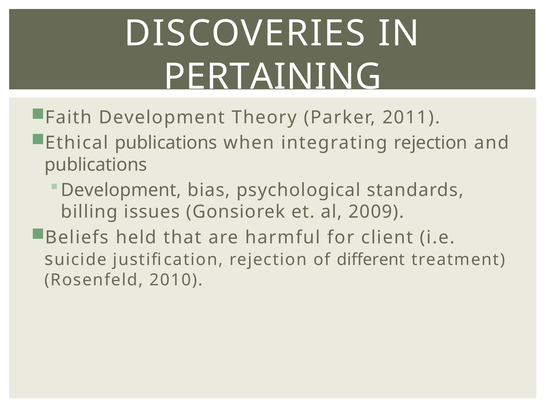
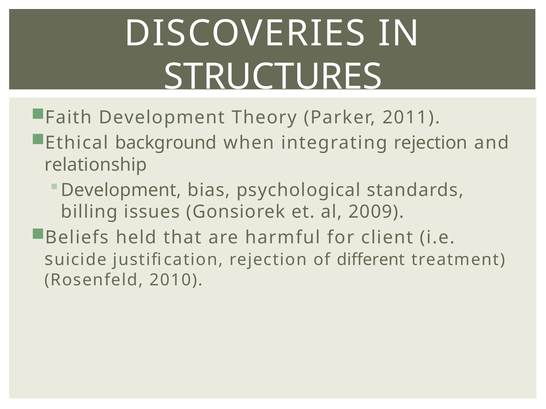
PERTAINING: PERTAINING -> STRUCTURES (273, 77)
Ethical publications: publications -> background (166, 143)
publications: publications -> relationship (96, 165)
